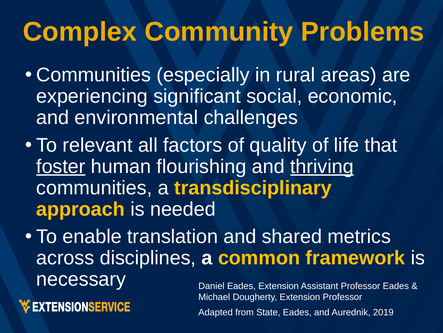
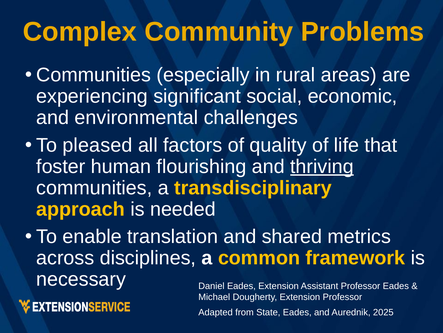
relevant: relevant -> pleased (97, 145)
foster underline: present -> none (61, 166)
2019: 2019 -> 2025 (383, 312)
